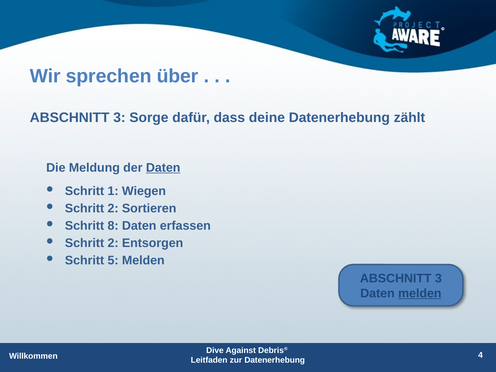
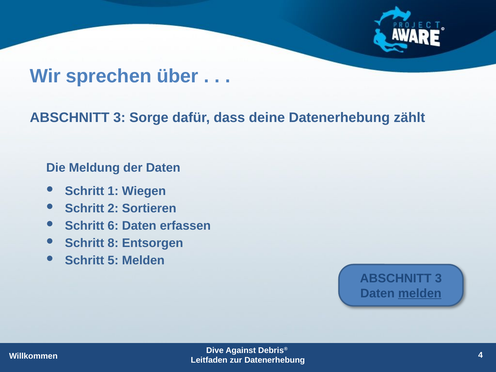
Daten underline: present -> none (163, 168)
8: 8 -> 6 (113, 226)
2: 2 -> 8 (113, 243)
